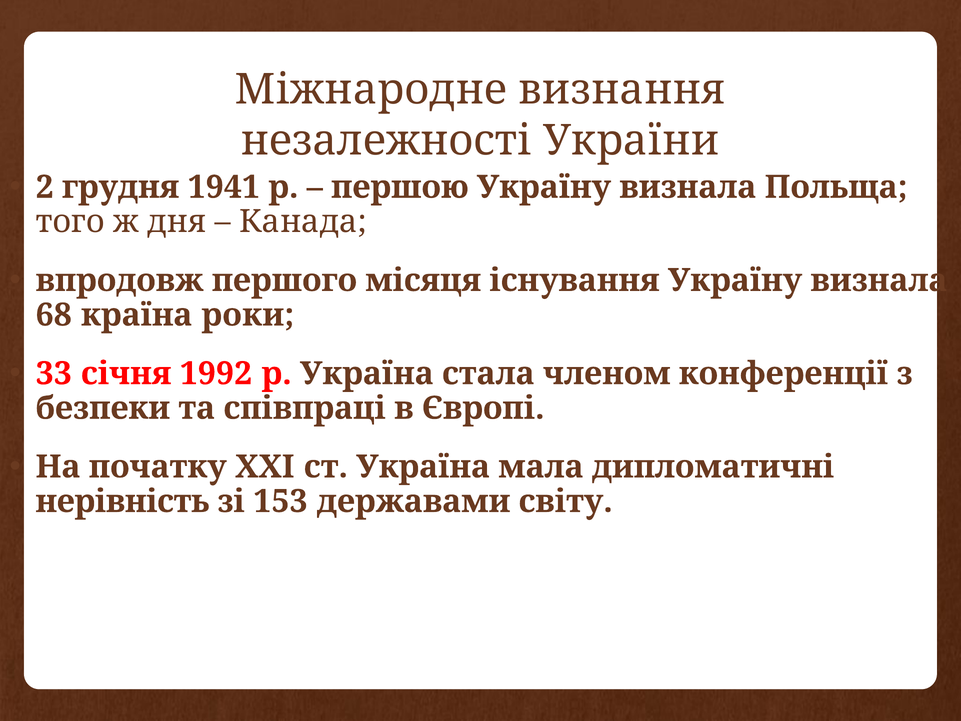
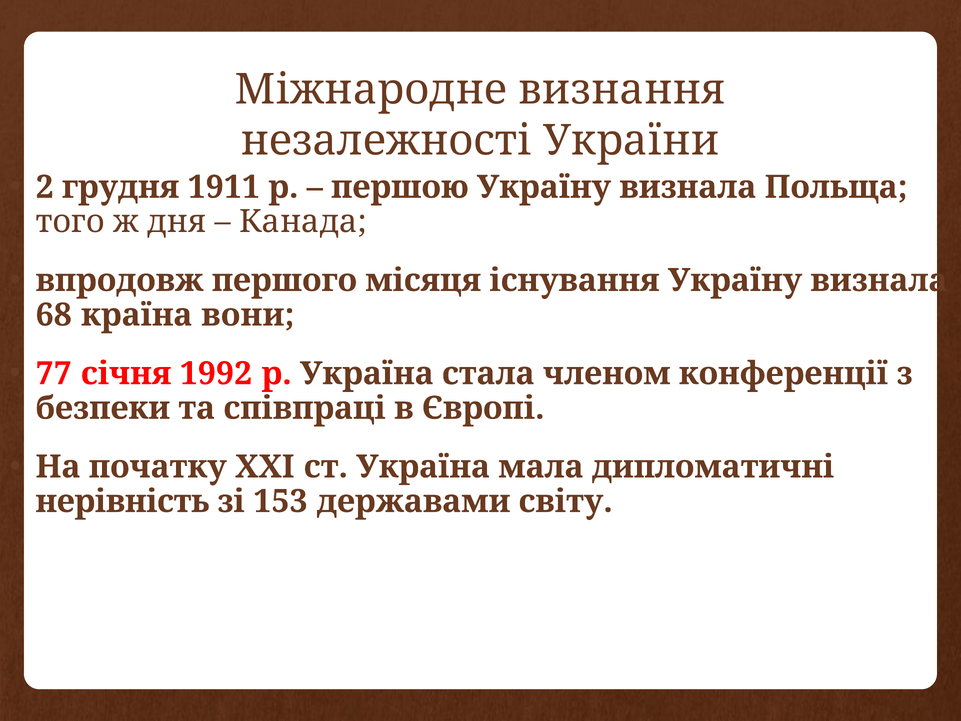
1941: 1941 -> 1911 (224, 187)
роки: роки -> вони (248, 315)
33: 33 -> 77 (54, 373)
